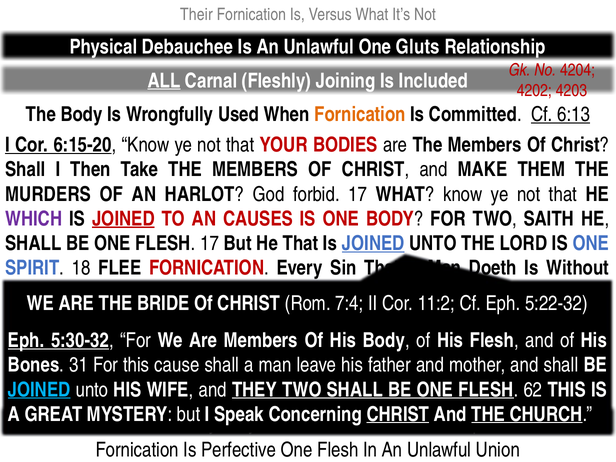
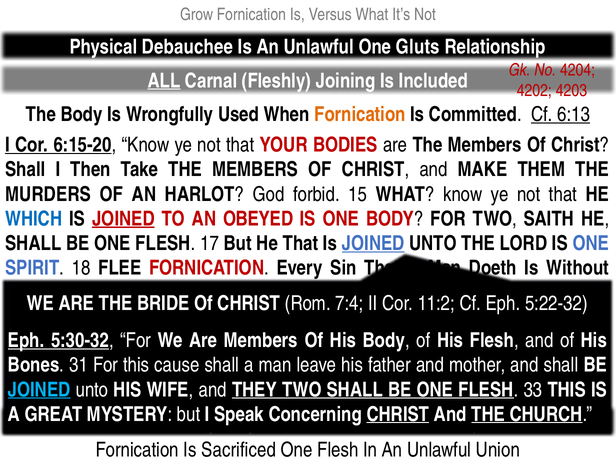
Their: Their -> Grow (197, 15)
forbid 17: 17 -> 15 (358, 194)
WHICH colour: purple -> blue (34, 219)
CAUSES: CAUSES -> OBEYED (258, 219)
62: 62 -> 33 (533, 390)
Perfective: Perfective -> Sacrificed (239, 450)
